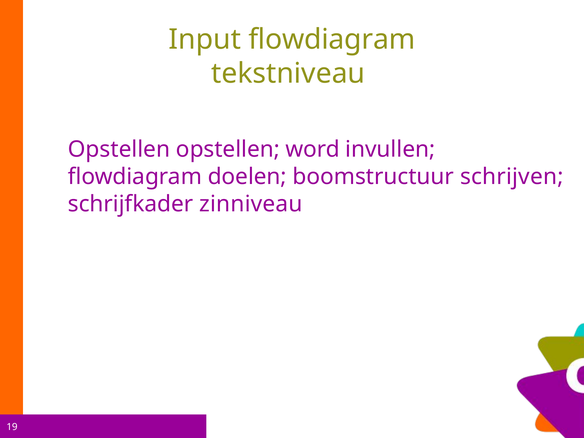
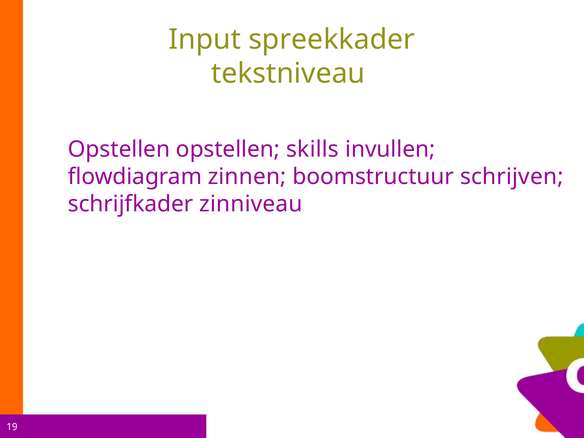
Input flowdiagram: flowdiagram -> spreekkader (332, 39)
word: word -> skills (313, 149)
doelen: doelen -> zinnen (247, 177)
